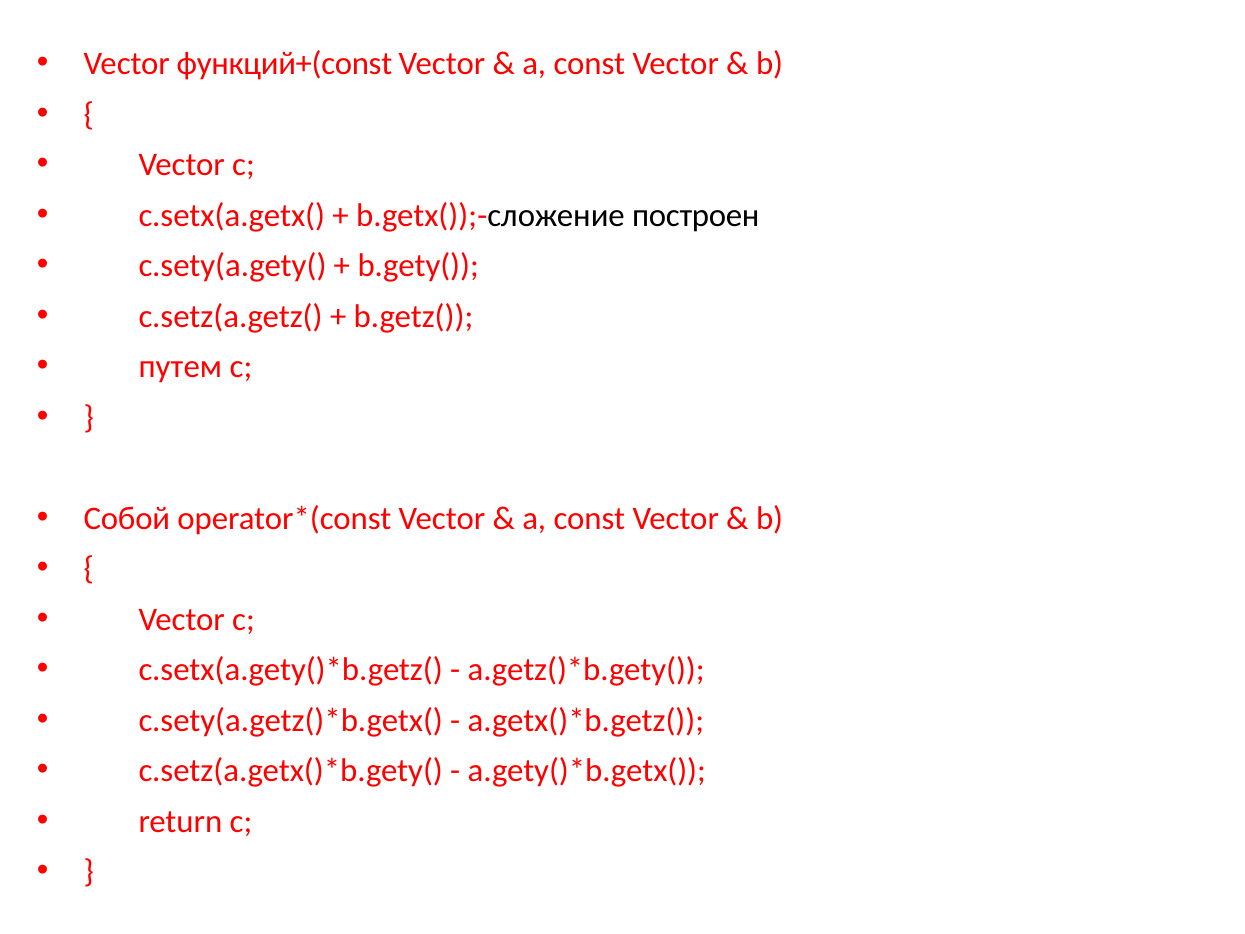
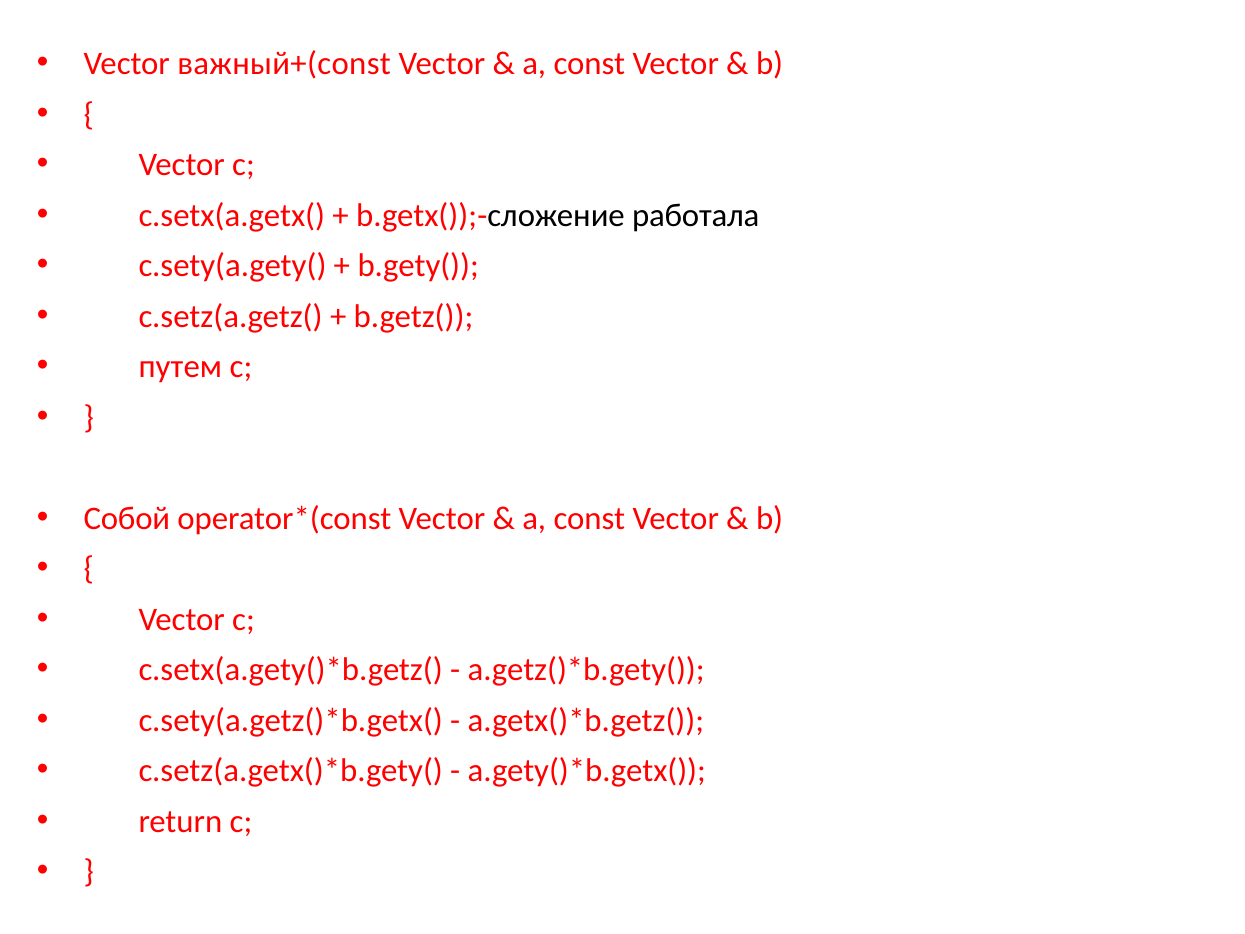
функций+(const: функций+(const -> важный+(const (284, 64)
построен: построен -> работала (696, 215)
